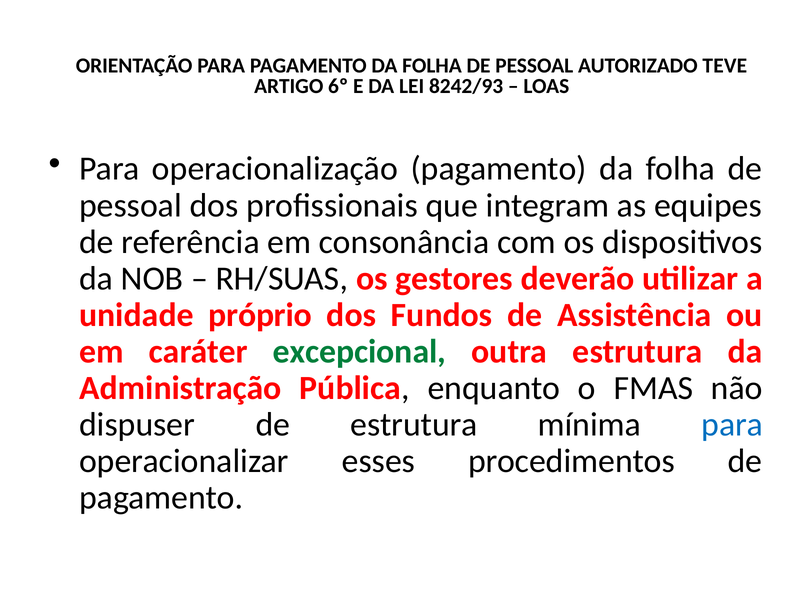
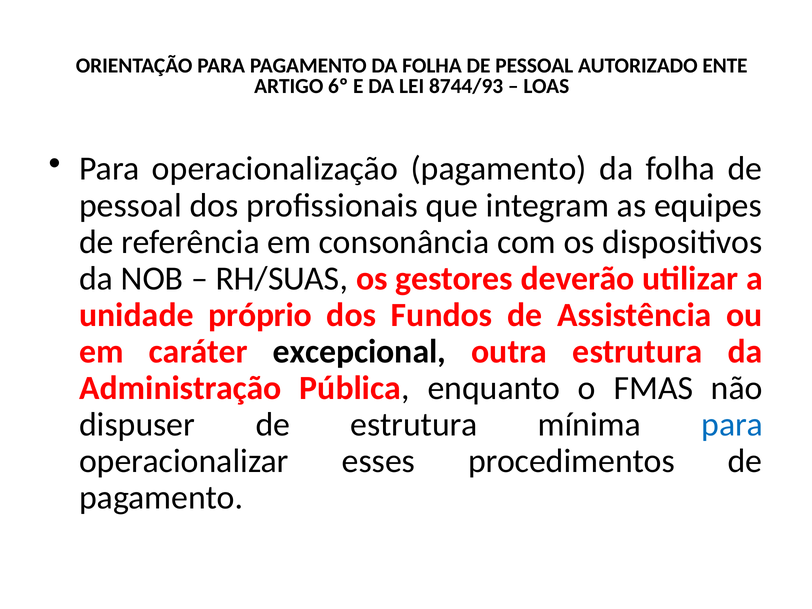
TEVE: TEVE -> ENTE (725, 66)
8242/93: 8242/93 -> 8744/93 (466, 86)
excepcional colour: green -> black (359, 352)
